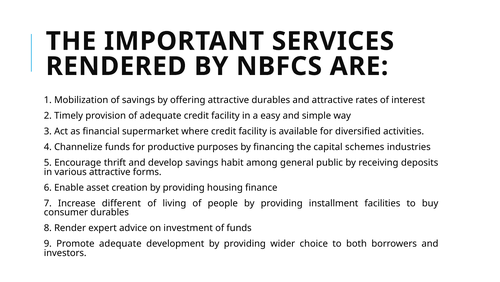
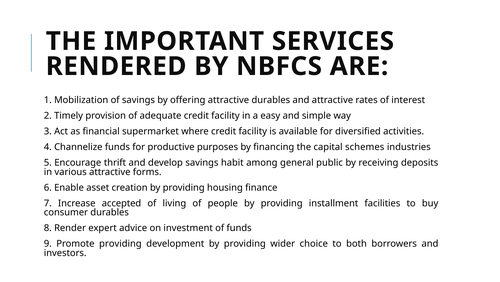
different: different -> accepted (121, 203)
Promote adequate: adequate -> providing (120, 243)
